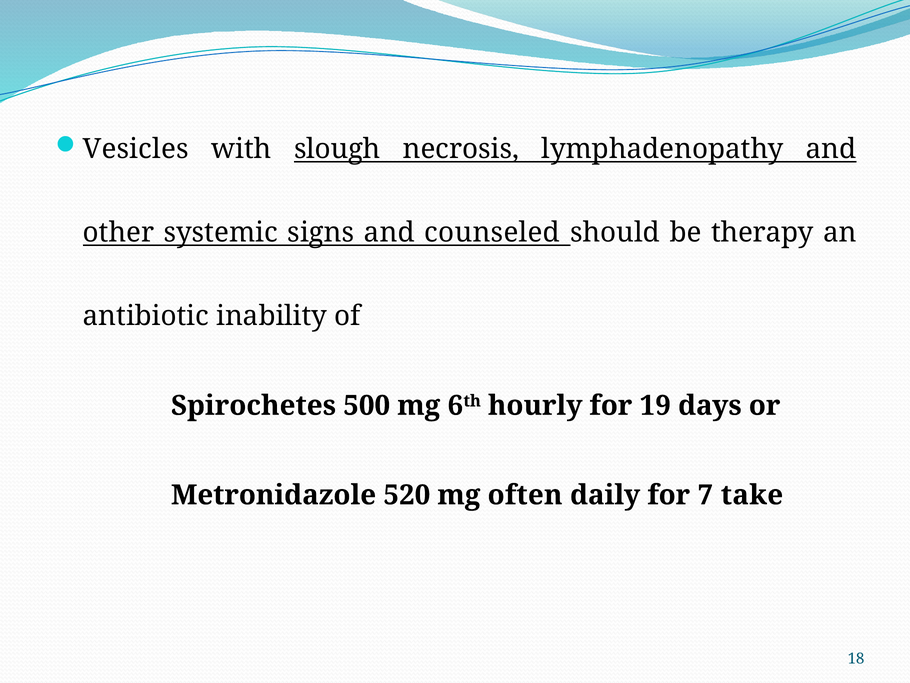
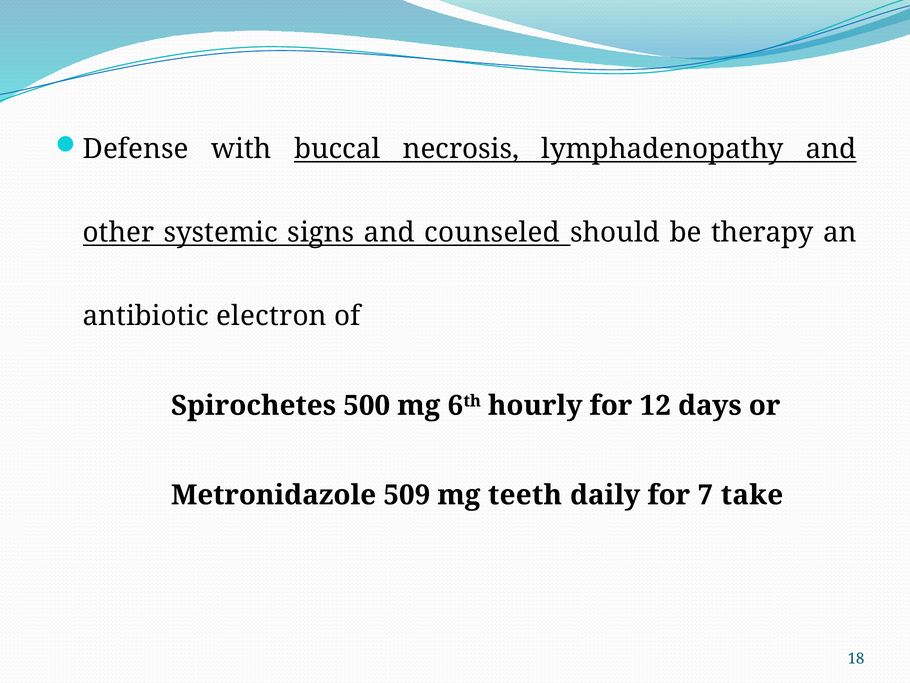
Vesicles: Vesicles -> Defense (136, 149)
slough: slough -> buccal (337, 149)
inability: inability -> electron (272, 316)
19: 19 -> 12 (655, 405)
520: 520 -> 509 (407, 495)
often: often -> teeth (525, 495)
